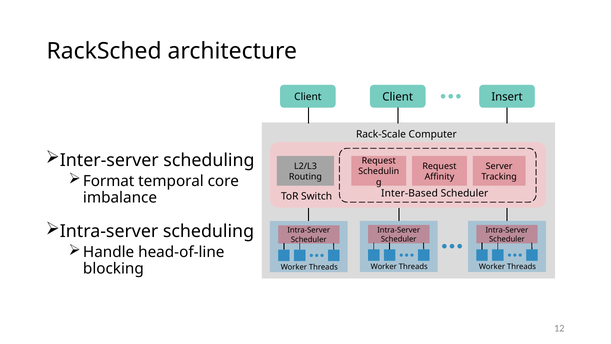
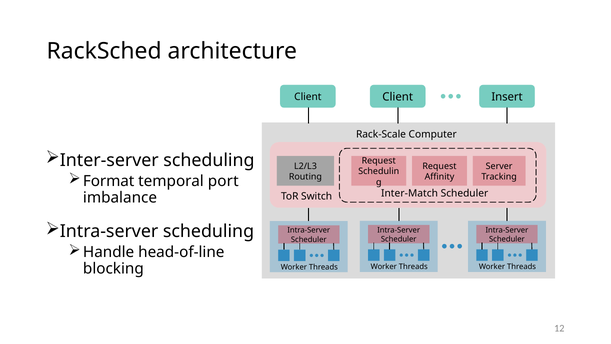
core: core -> port (223, 181)
Inter-Based: Inter-Based -> Inter-Match (410, 193)
